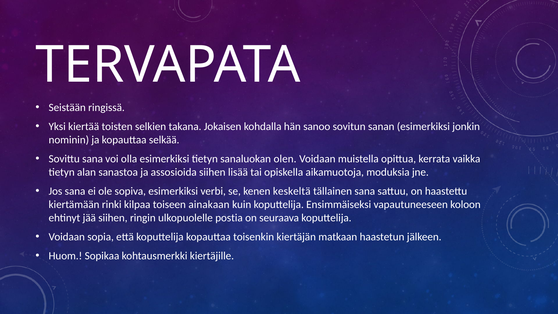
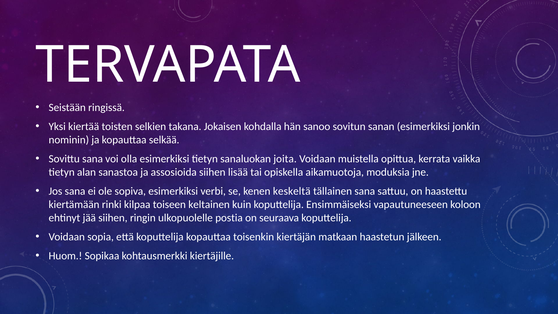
olen: olen -> joita (285, 159)
ainakaan: ainakaan -> keltainen (209, 204)
